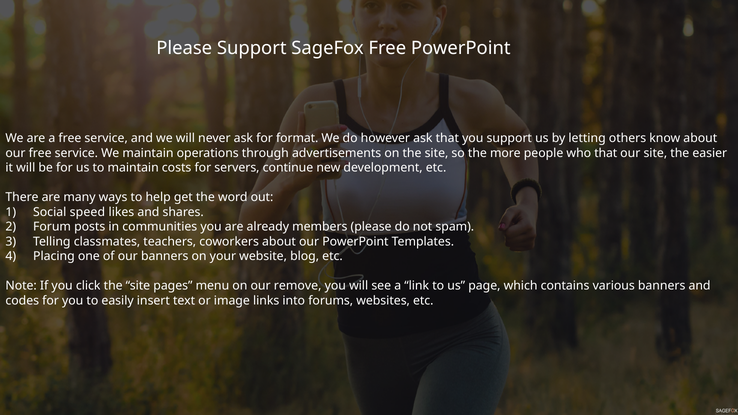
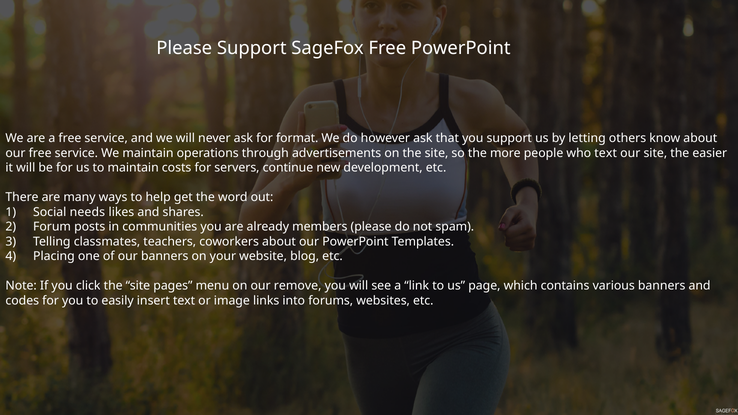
who that: that -> text (606, 153)
speed: speed -> needs (87, 212)
